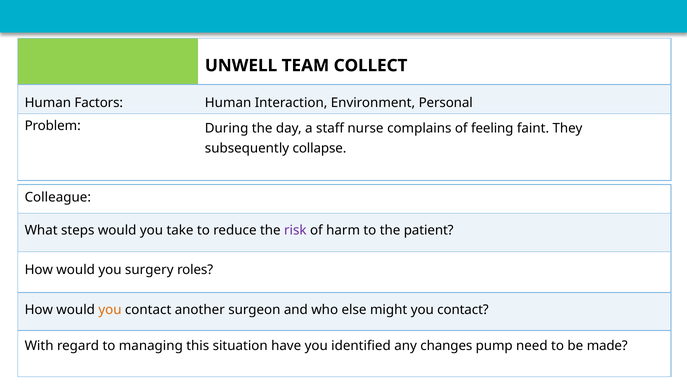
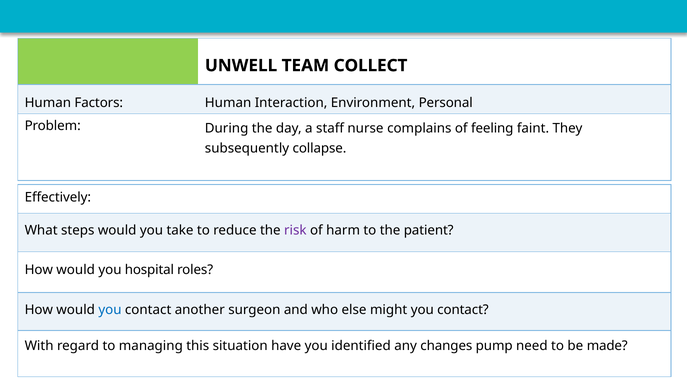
Colleague: Colleague -> Effectively (58, 198)
surgery: surgery -> hospital (149, 270)
you colour: orange -> blue (110, 310)
